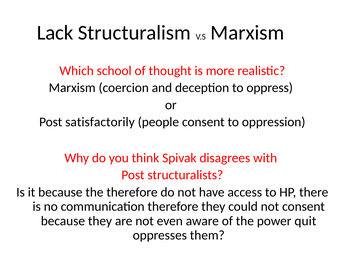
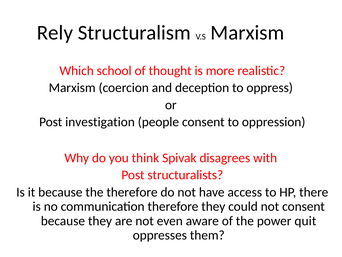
Lack: Lack -> Rely (55, 33)
satisfactorily: satisfactorily -> investigation (100, 122)
